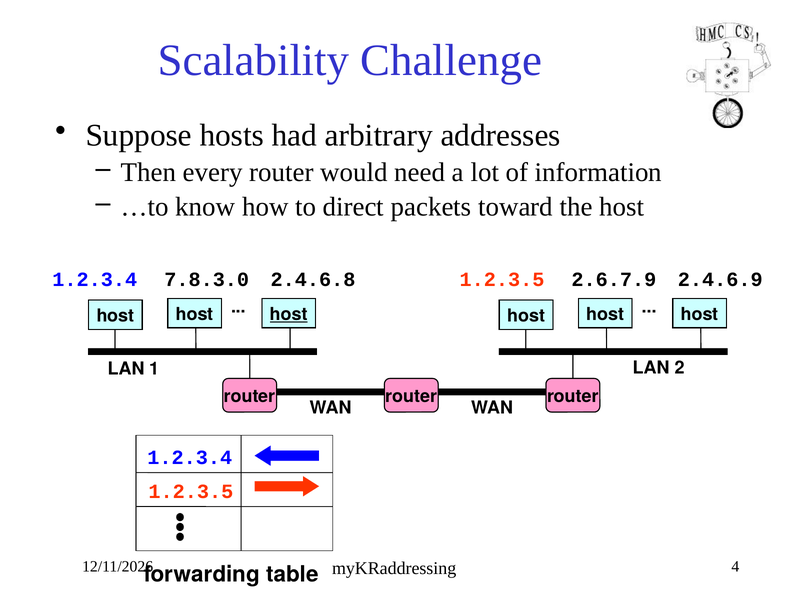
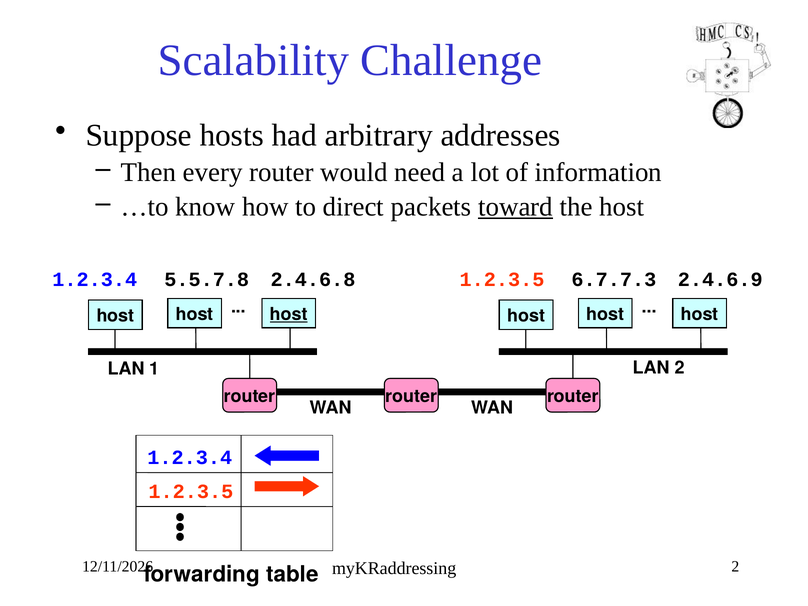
toward underline: none -> present (515, 207)
7.8.3.0: 7.8.3.0 -> 5.5.7.8 (207, 280)
2.6.7.9: 2.6.7.9 -> 6.7.7.3 (614, 280)
4: 4 -> 2 (735, 567)
